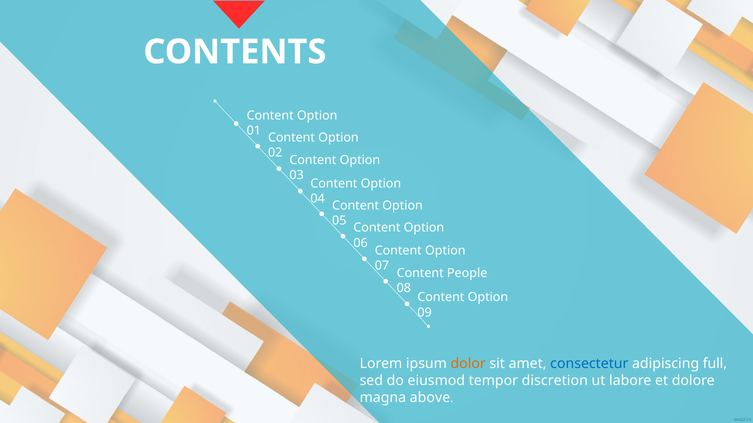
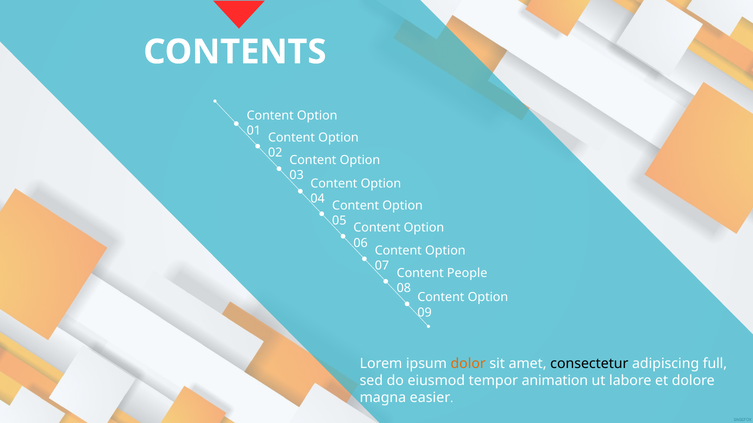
consectetur colour: blue -> black (589, 364)
discretion: discretion -> animation (555, 381)
above: above -> easier (430, 398)
